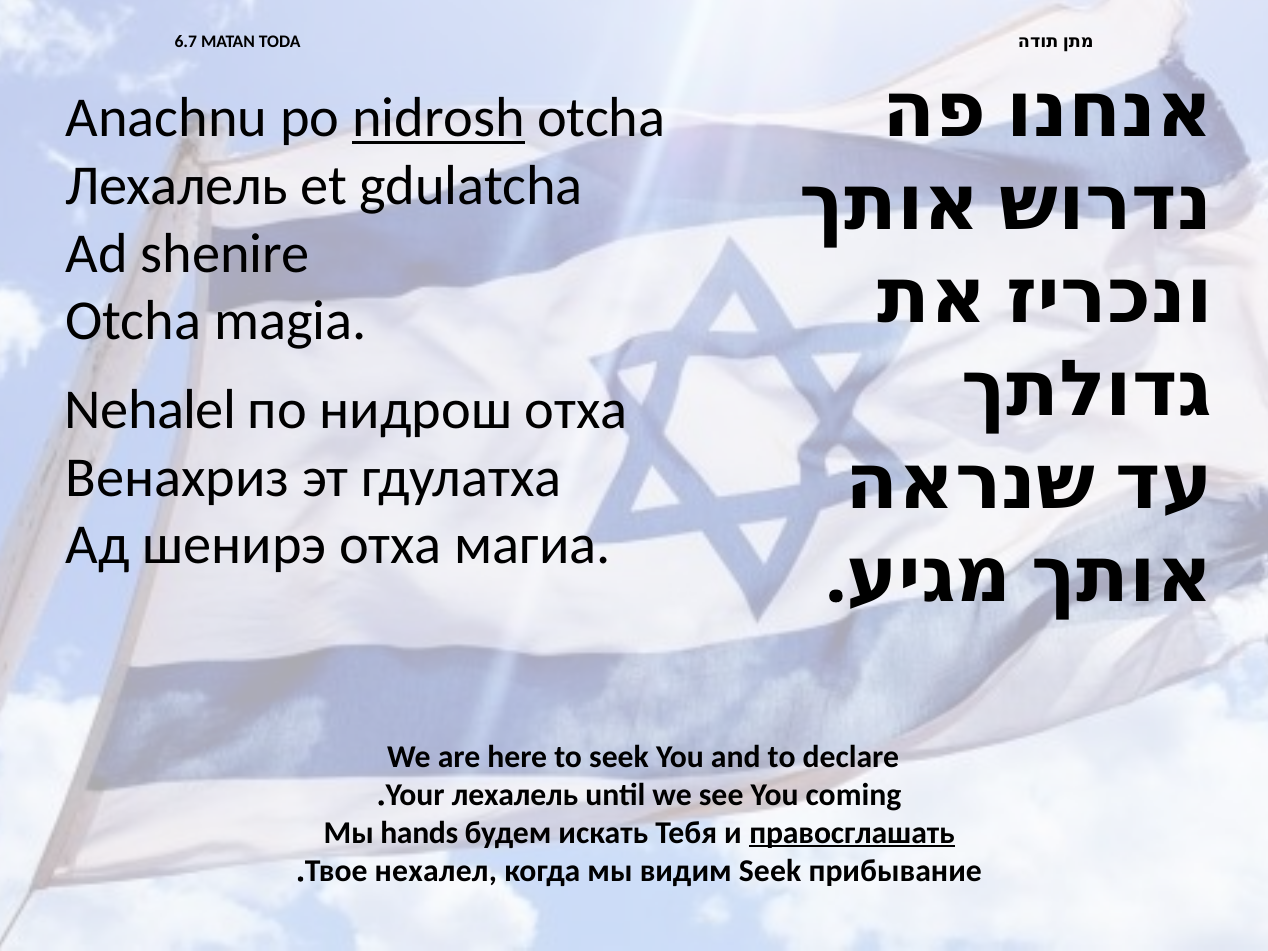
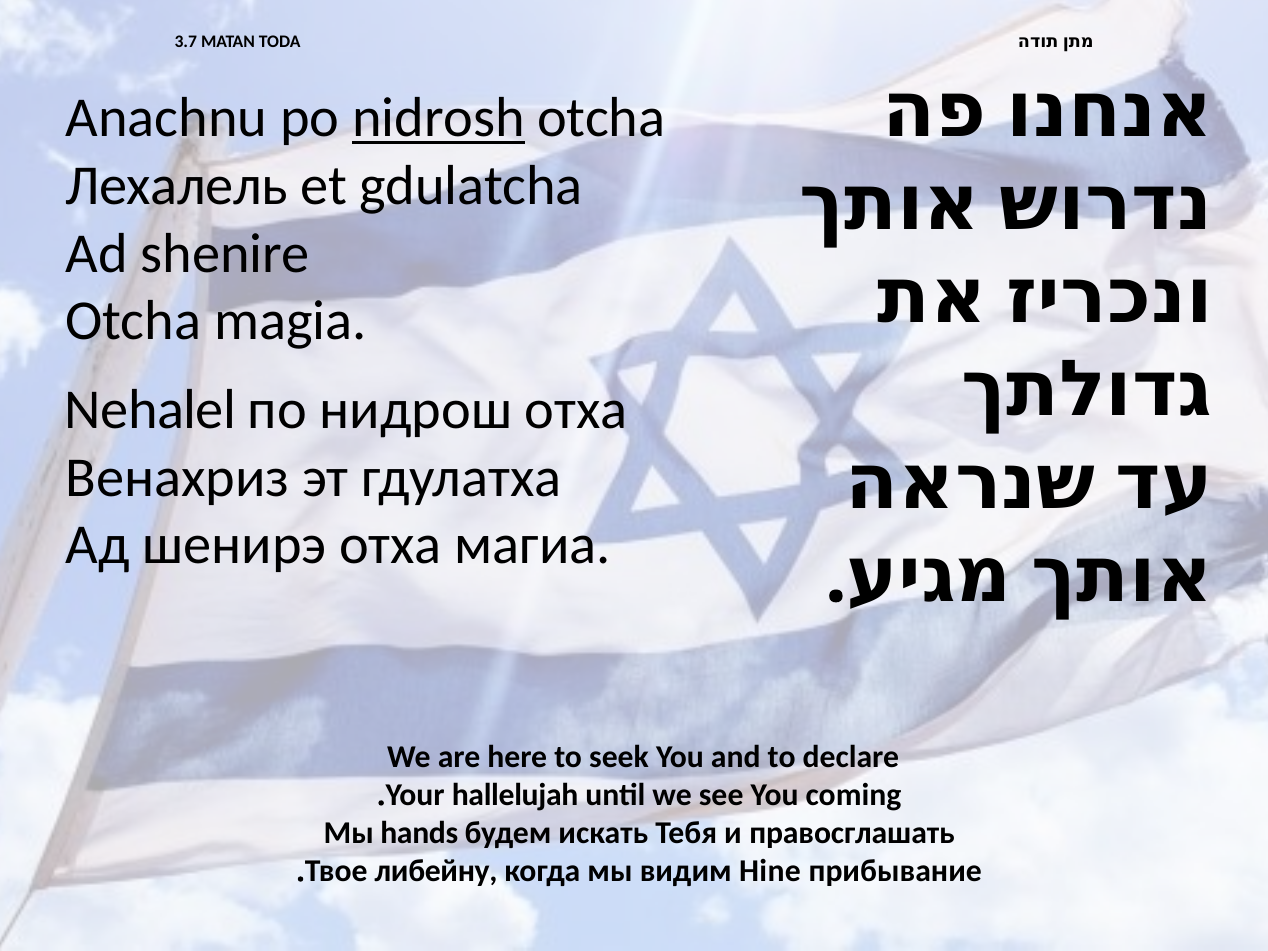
6.7: 6.7 -> 3.7 (186, 41)
Your лехалель: лехалель -> hallelujah (515, 795)
правосглашать underline: present -> none (852, 833)
нехалел: нехалел -> либейну (436, 871)
видим Seek: Seek -> Hine (770, 871)
